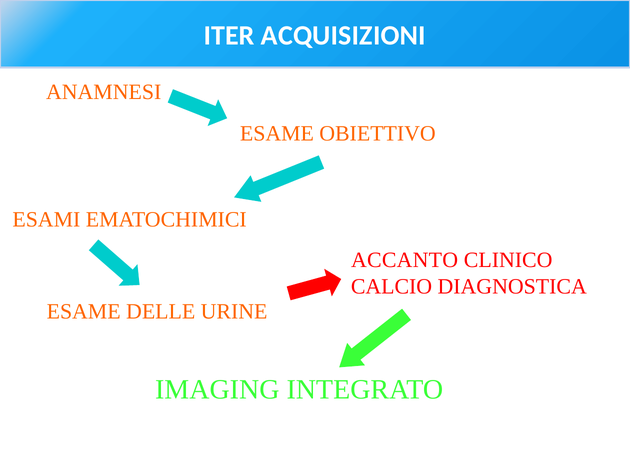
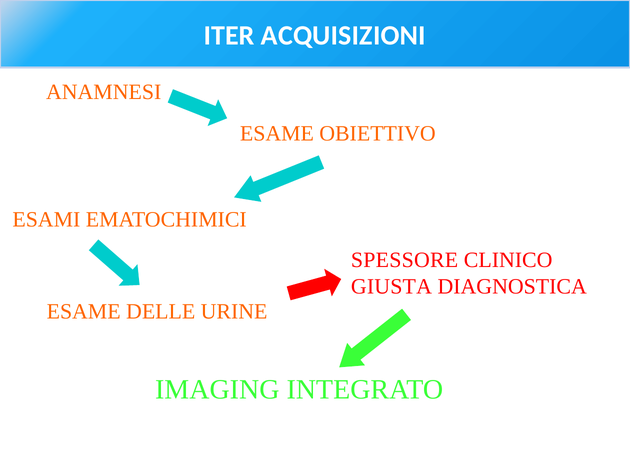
ACCANTO: ACCANTO -> SPESSORE (405, 260)
CALCIO: CALCIO -> GIUSTA (391, 287)
